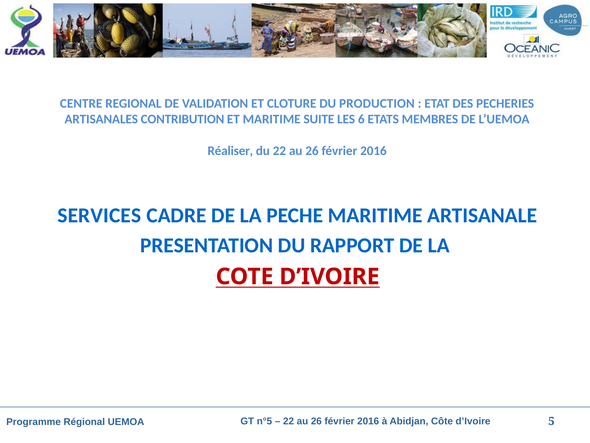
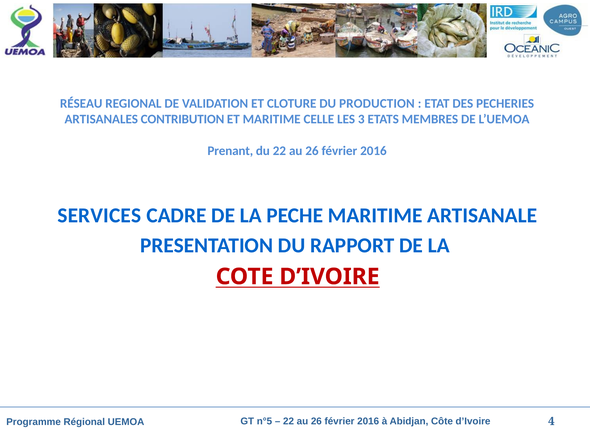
CENTRE: CENTRE -> RÉSEAU (81, 103)
SUITE: SUITE -> CELLE (319, 119)
6: 6 -> 3 (361, 119)
Réaliser: Réaliser -> Prenant (230, 151)
5: 5 -> 4 (551, 421)
